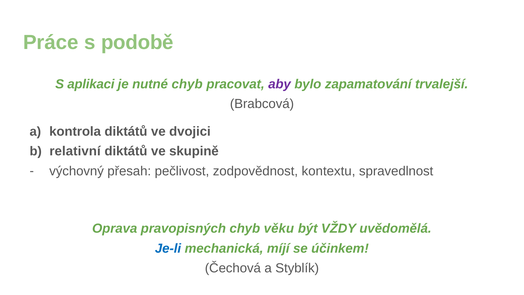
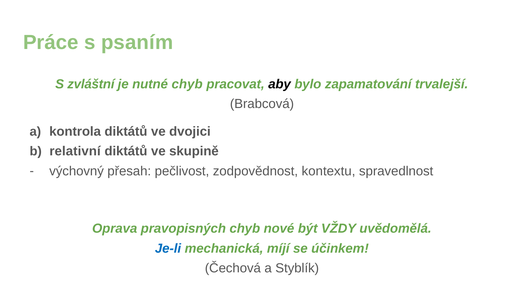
podobě: podobě -> psaním (137, 42)
aplikaci: aplikaci -> zvláštní (91, 84)
aby colour: purple -> black (280, 84)
věku: věku -> nové (279, 228)
